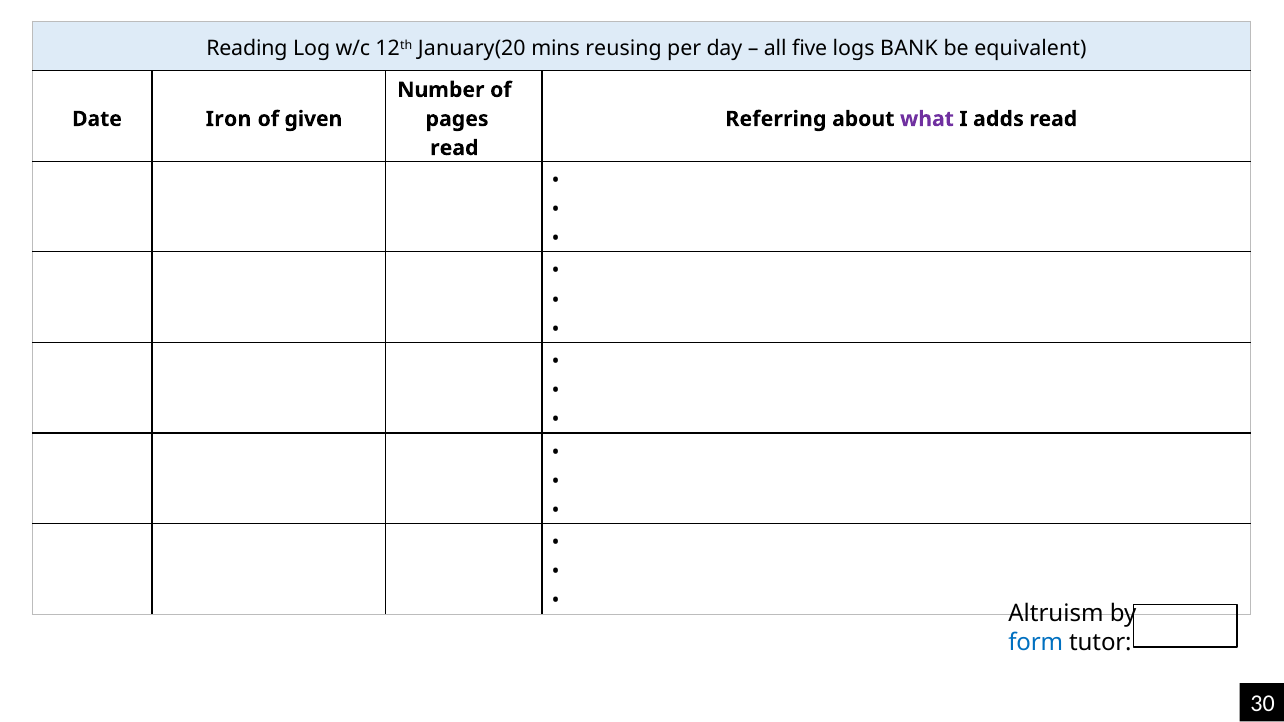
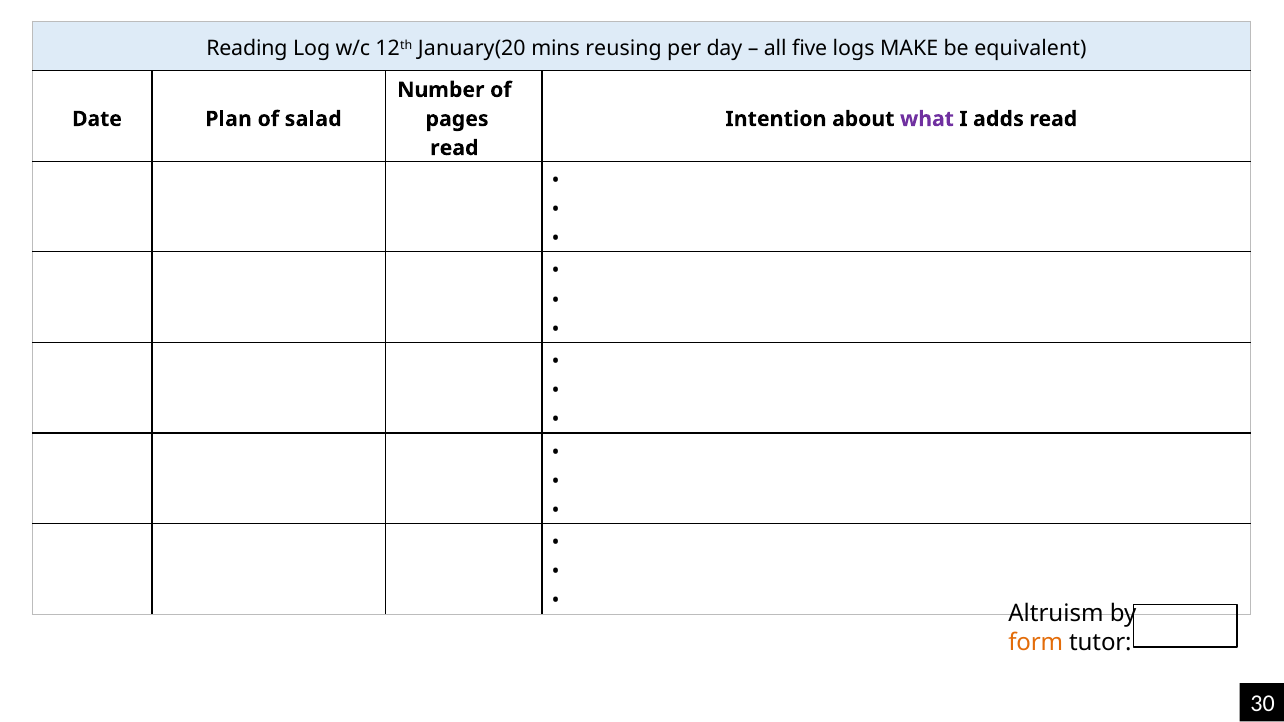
BANK: BANK -> MAKE (909, 49)
Iron: Iron -> Plan (229, 119)
given: given -> salad (313, 119)
Referring: Referring -> Intention (776, 119)
form colour: blue -> orange (1036, 643)
